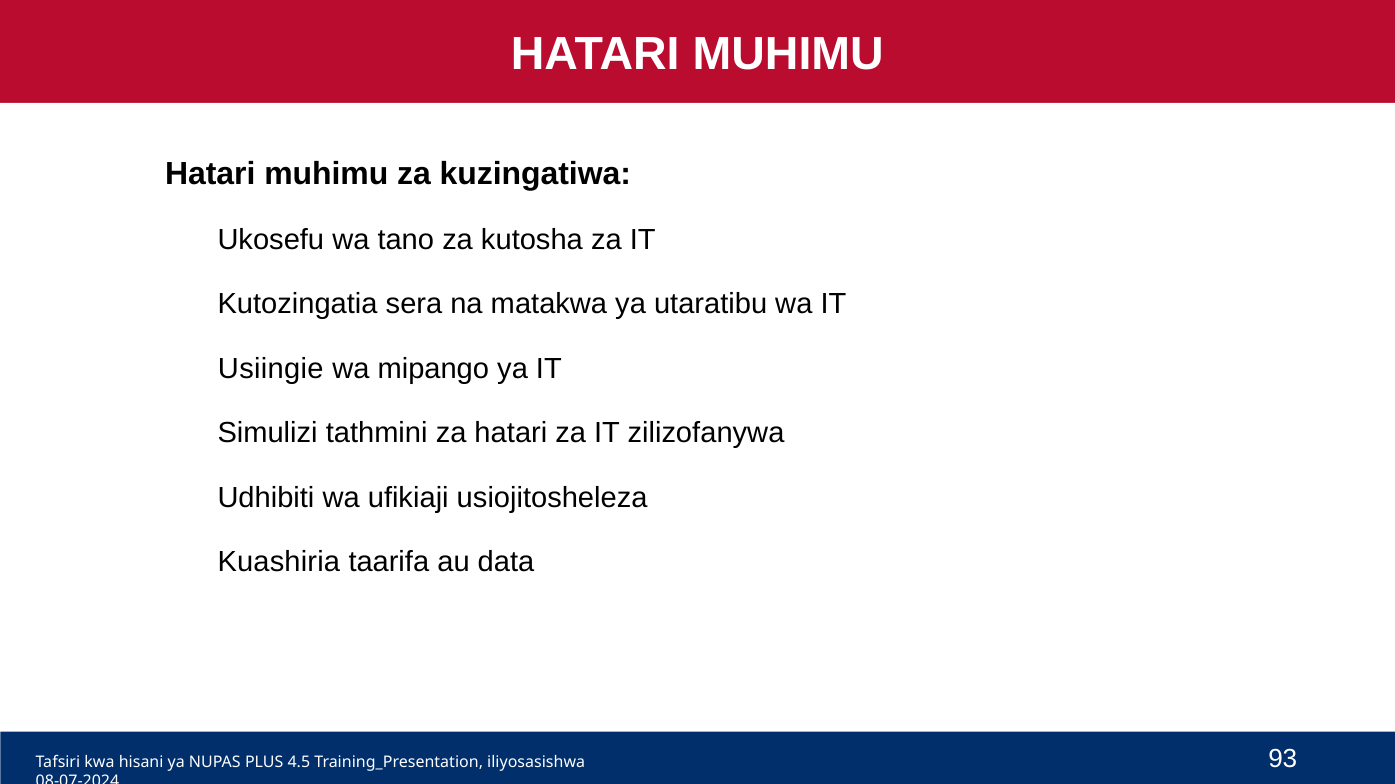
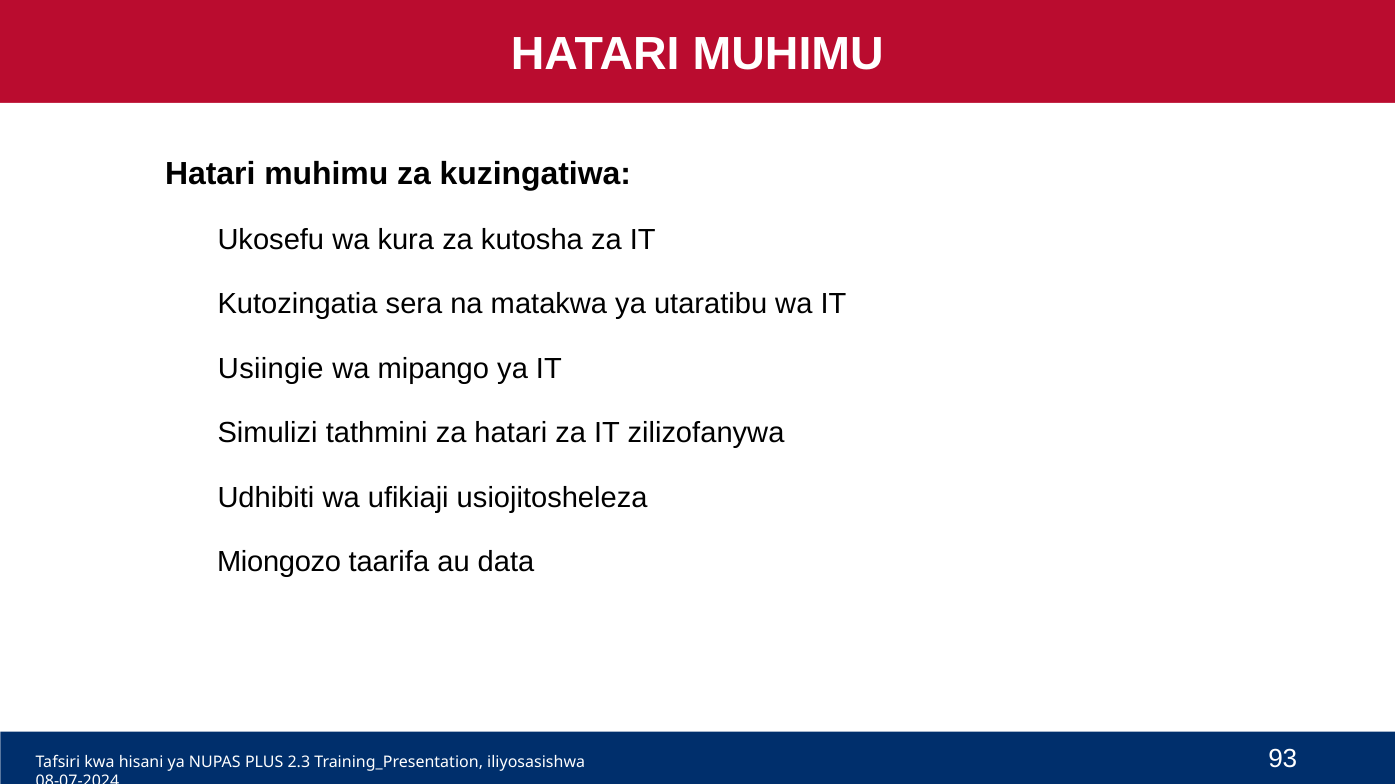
tano: tano -> kura (406, 240)
Kuashiria: Kuashiria -> Miongozo (279, 562)
4.5: 4.5 -> 2.3 (299, 763)
